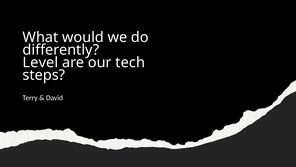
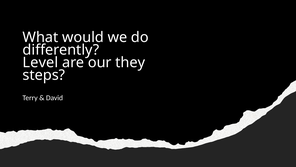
tech: tech -> they (130, 62)
